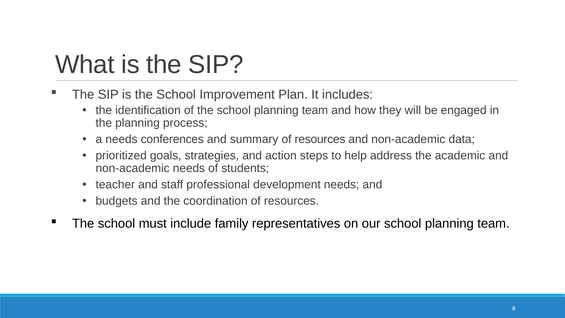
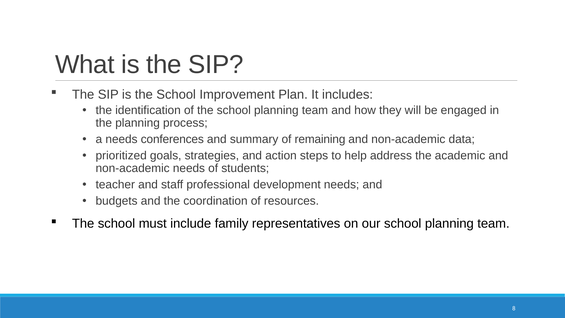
summary of resources: resources -> remaining (320, 139)
